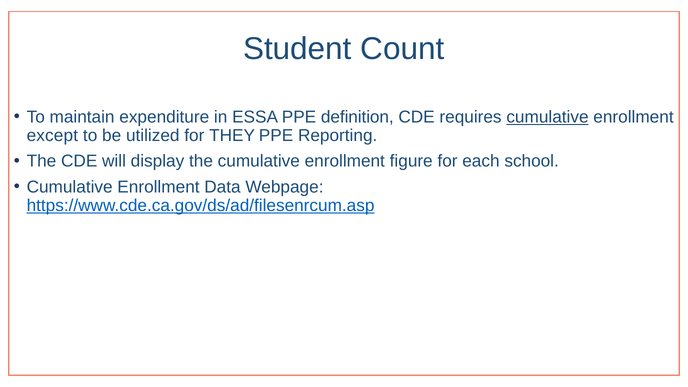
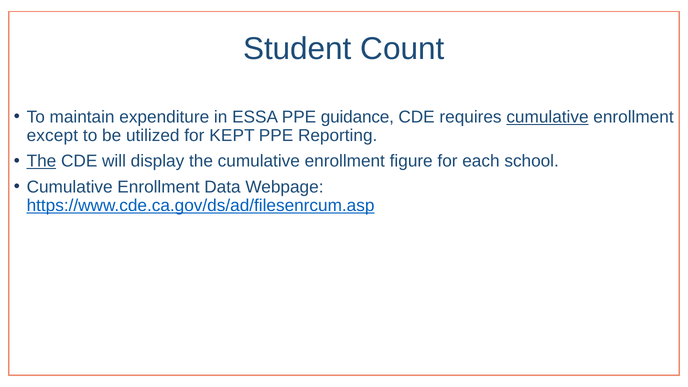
definition: definition -> guidance (357, 117)
THEY: THEY -> KEPT (232, 135)
The underline: none -> present (41, 161)
